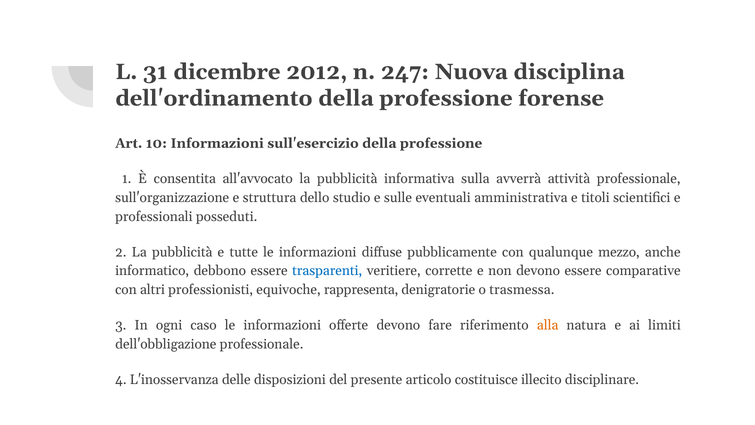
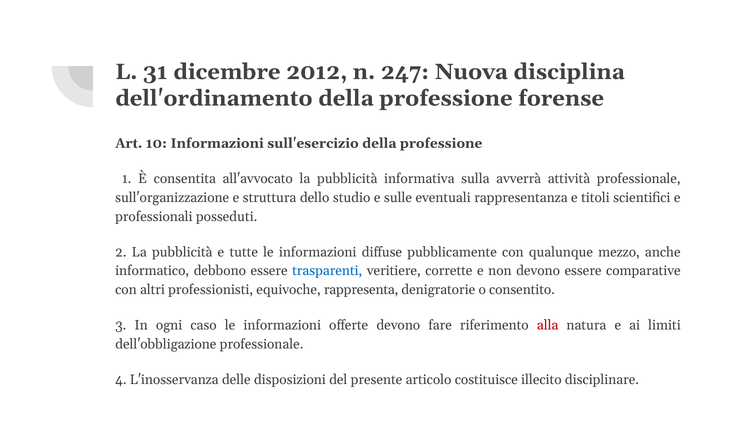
amministrativa: amministrativa -> rappresentanza (521, 198)
trasmessa: trasmessa -> consentito (522, 290)
alla colour: orange -> red (548, 325)
